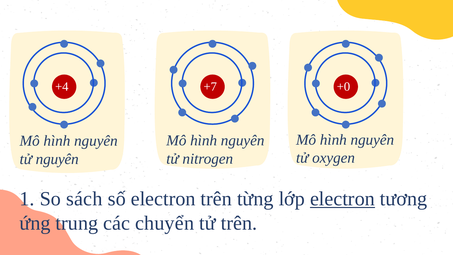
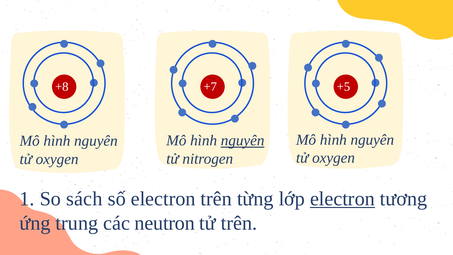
+4: +4 -> +8 (62, 87)
+0: +0 -> +5 (343, 87)
nguyên underline: none -> present (243, 141)
nguyên: nguyên -> oxygen (57, 159)
chuyển: chuyển -> neutron (165, 223)
